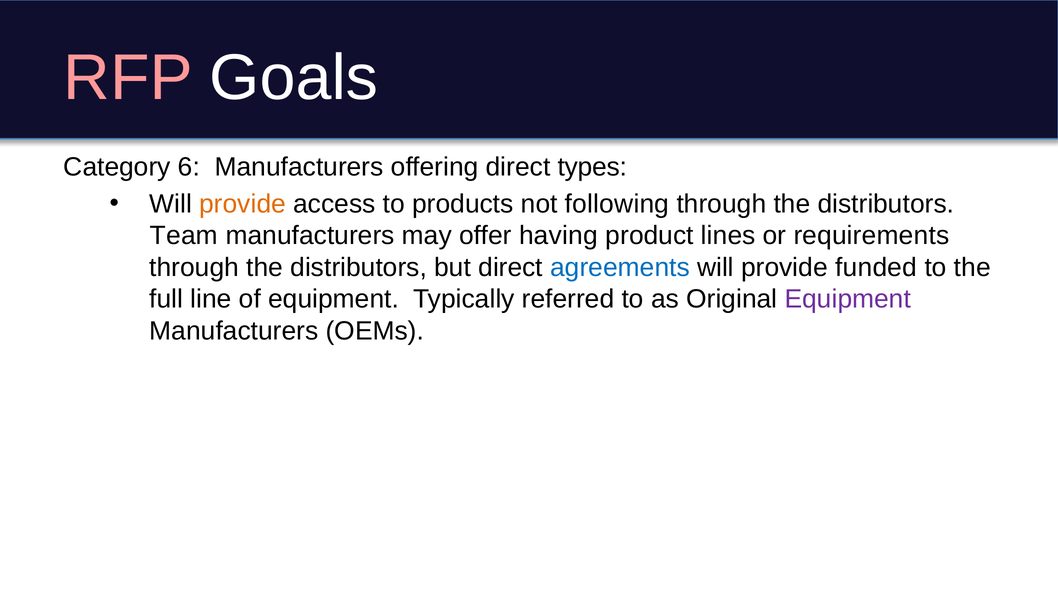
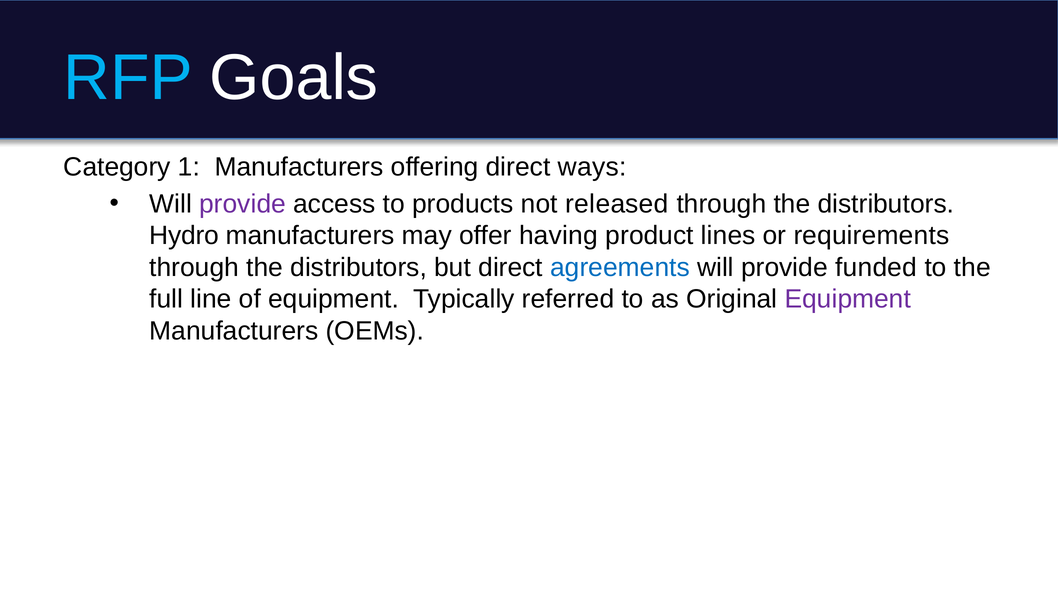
RFP colour: pink -> light blue (128, 78)
6: 6 -> 1 (189, 167)
types: types -> ways (592, 167)
provide colour: orange -> purple (243, 204)
following: following -> released (617, 204)
Team: Team -> Hydro (184, 236)
